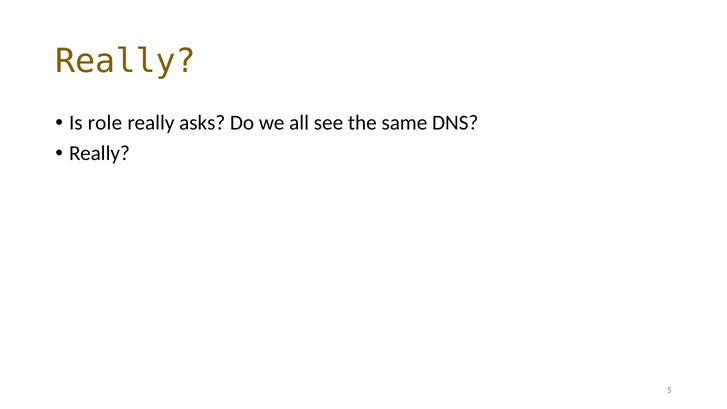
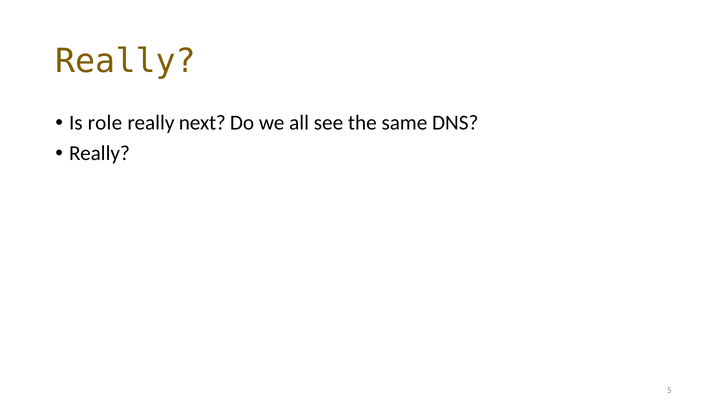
asks: asks -> next (202, 123)
